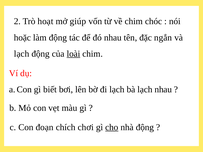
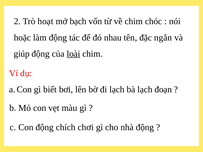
giúp: giúp -> bạch (78, 21)
lạch: lạch -> giúp (22, 54)
lạch nhau: nhau -> đoạn (163, 90)
Con đoạn: đoạn -> động (45, 127)
cho underline: present -> none (112, 127)
